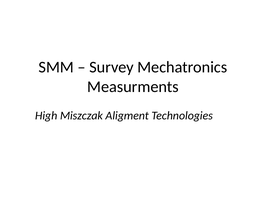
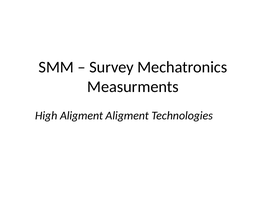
High Miszczak: Miszczak -> Aligment (82, 115)
